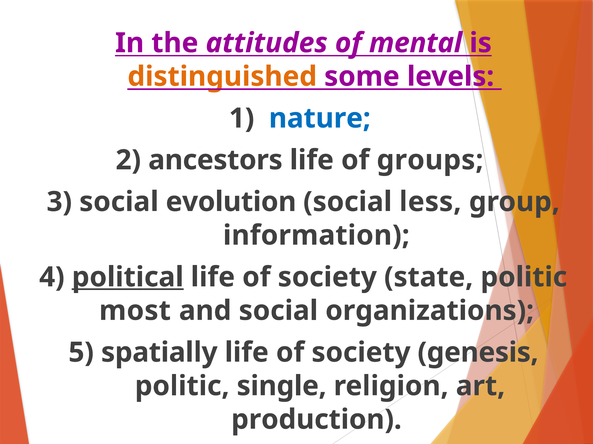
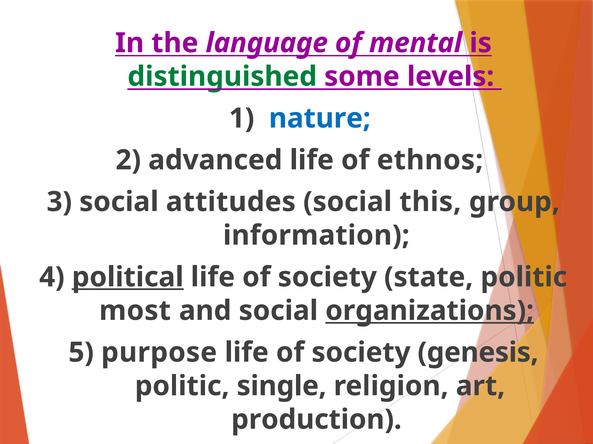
attitudes: attitudes -> language (267, 43)
distinguished colour: orange -> green (222, 77)
ancestors: ancestors -> advanced (215, 160)
groups: groups -> ethnos (430, 160)
evolution: evolution -> attitudes (231, 202)
less: less -> this (430, 202)
organizations underline: none -> present (430, 311)
spatially: spatially -> purpose (159, 353)
